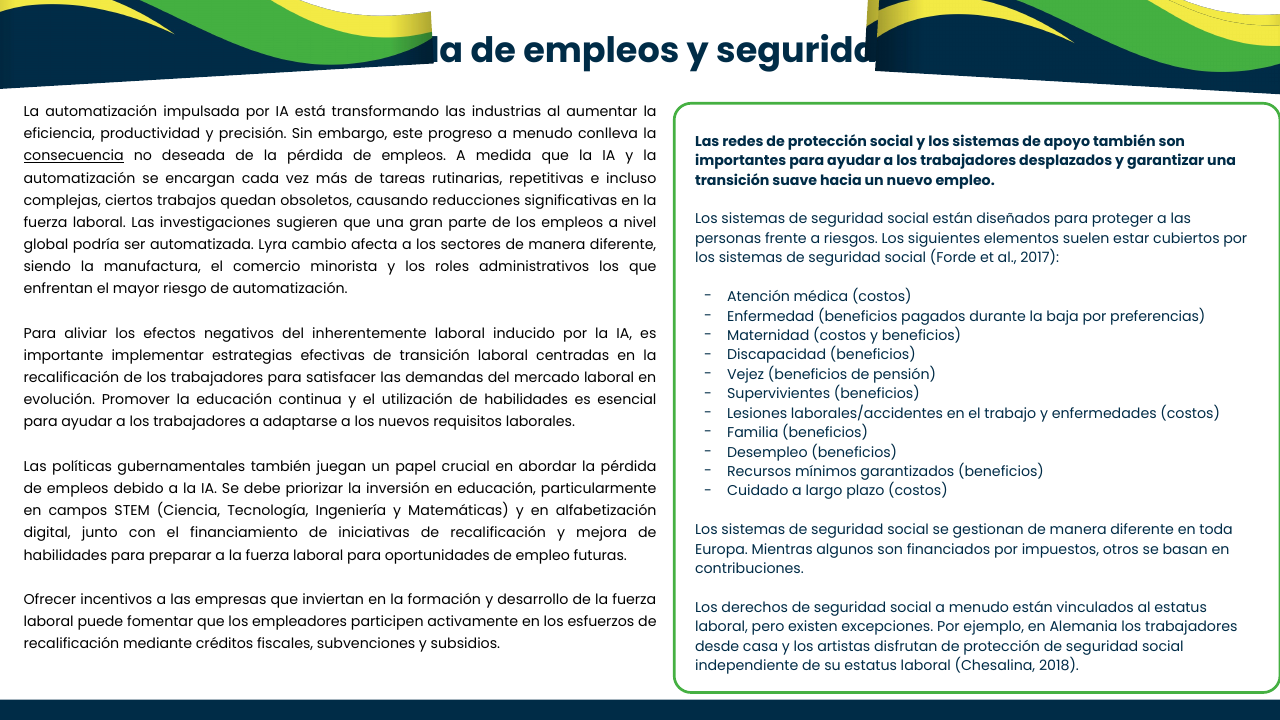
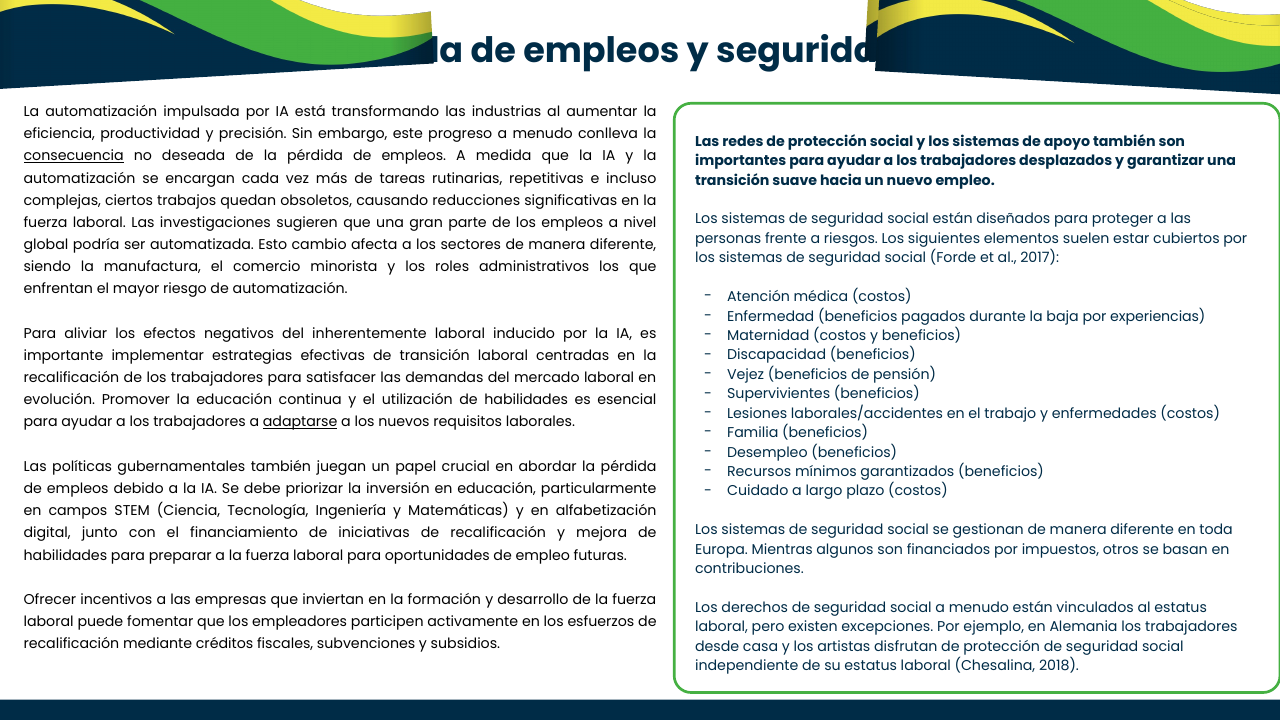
Lyra: Lyra -> Esto (273, 245)
preferencias: preferencias -> experiencias (1158, 316)
adaptarse underline: none -> present (300, 422)
